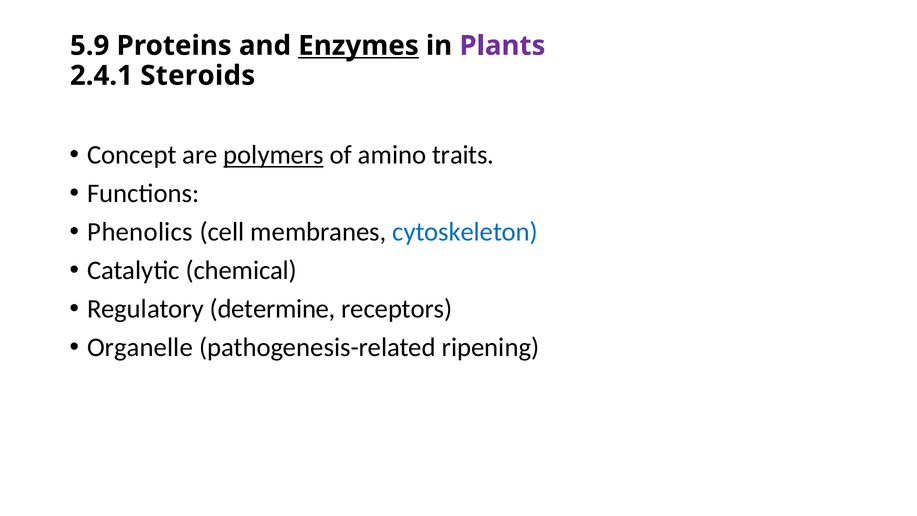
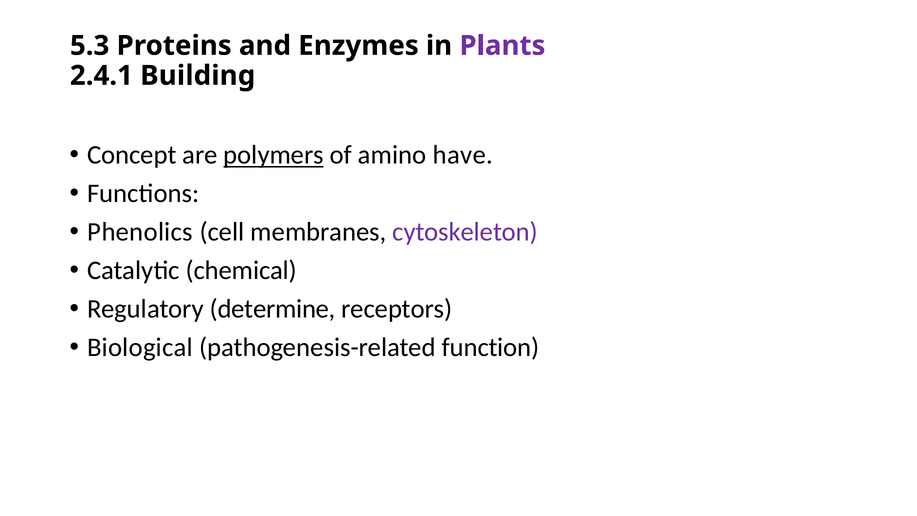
5.9: 5.9 -> 5.3 (90, 46)
Enzymes underline: present -> none (358, 46)
Steroids: Steroids -> Building (198, 76)
traits: traits -> have (463, 155)
cytoskeleton colour: blue -> purple (465, 232)
Organelle: Organelle -> Biological (140, 347)
ripening: ripening -> function (491, 347)
